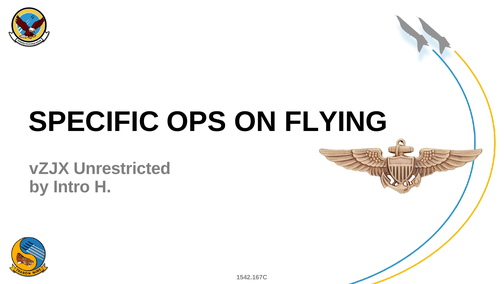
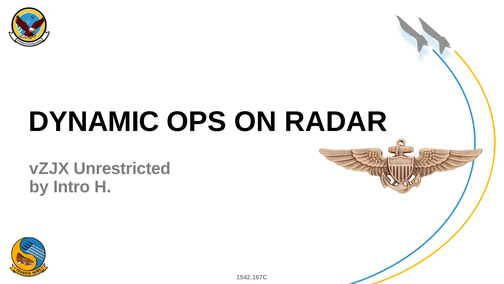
SPECIFIC: SPECIFIC -> DYNAMIC (94, 122)
FLYING: FLYING -> RADAR (336, 122)
